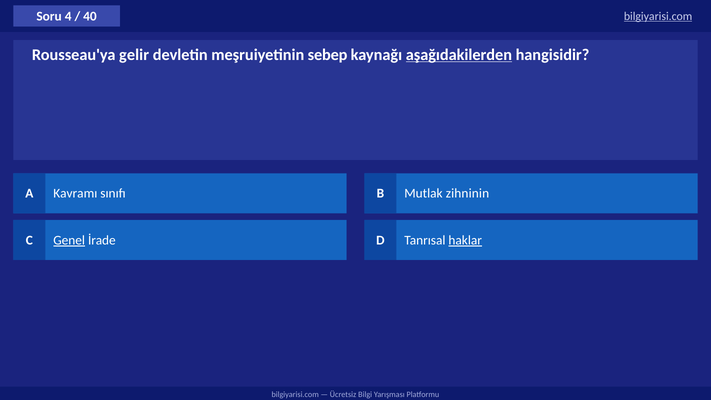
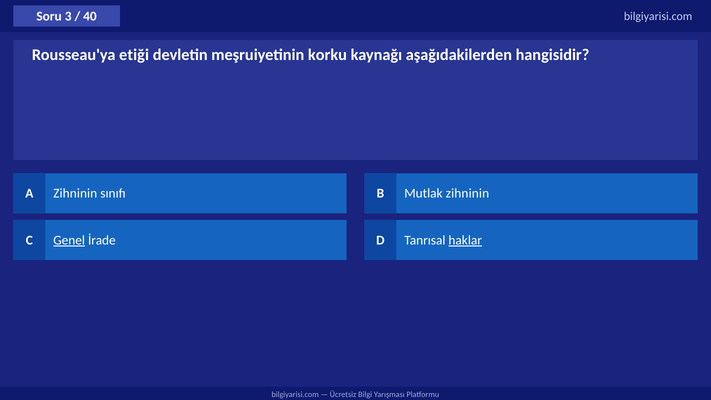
4: 4 -> 3 (68, 16)
bilgiyarisi.com underline: present -> none (658, 16)
gelir: gelir -> etiği (134, 55)
sebep: sebep -> korku (327, 55)
aşağıdakilerden underline: present -> none (459, 55)
A Kavramı: Kavramı -> Zihninin (75, 193)
